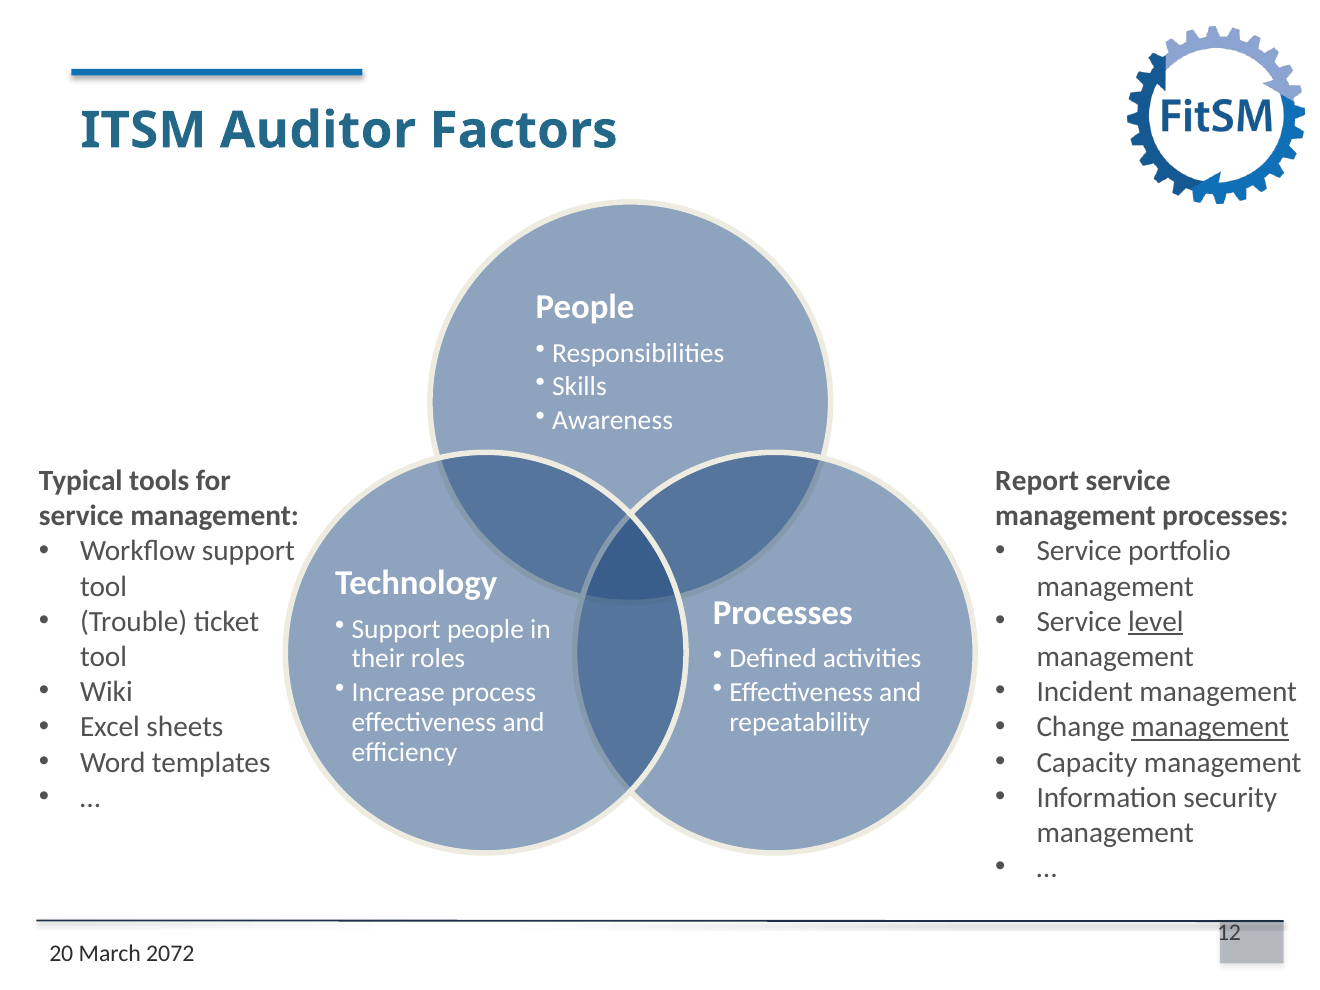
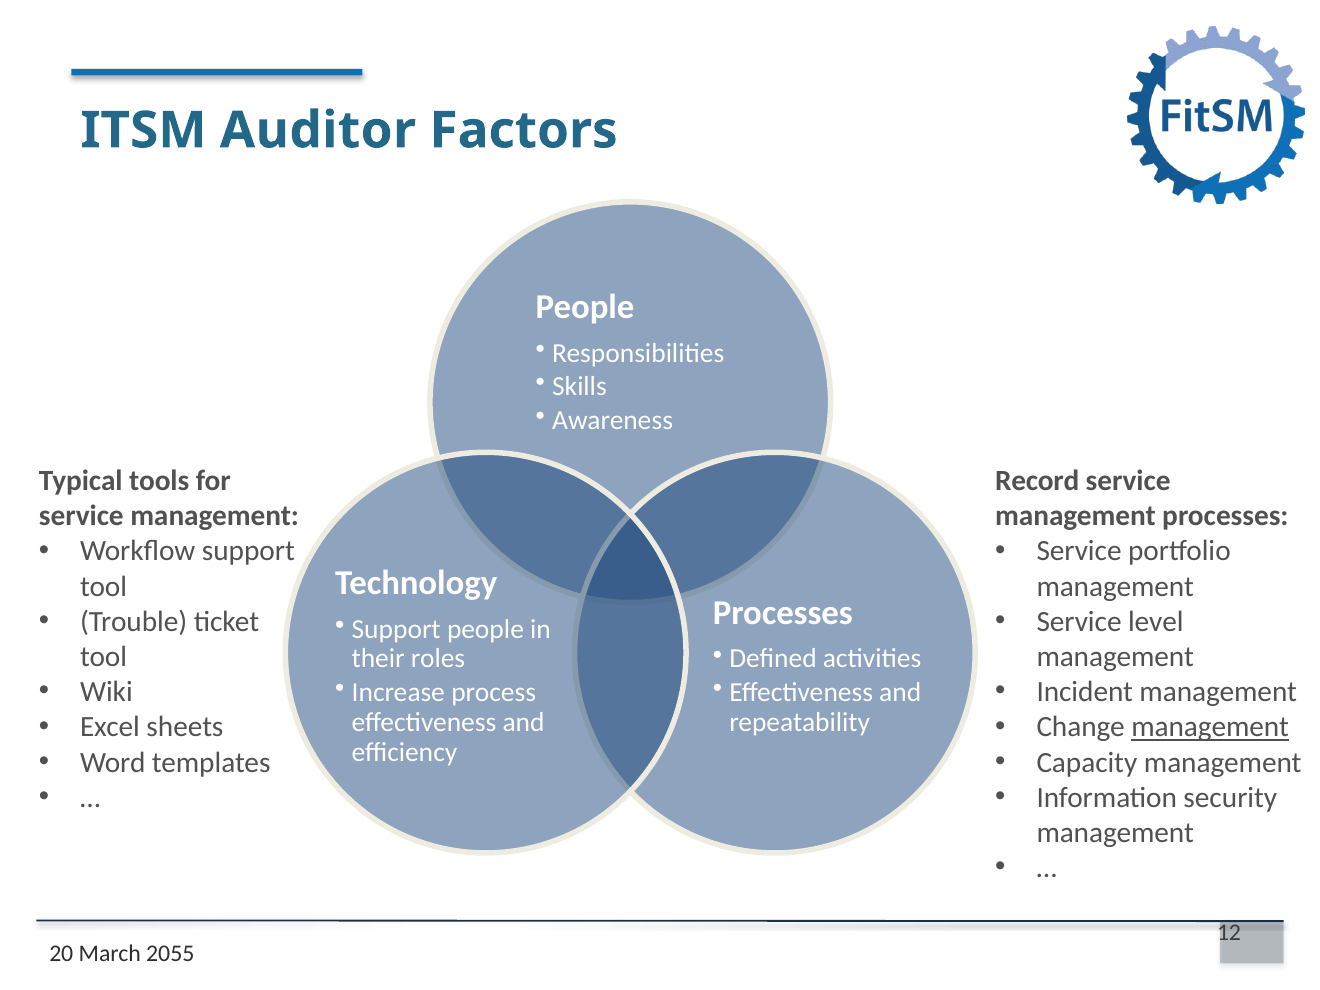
Report: Report -> Record (1037, 481)
level underline: present -> none (1156, 622)
2072: 2072 -> 2055 (170, 953)
